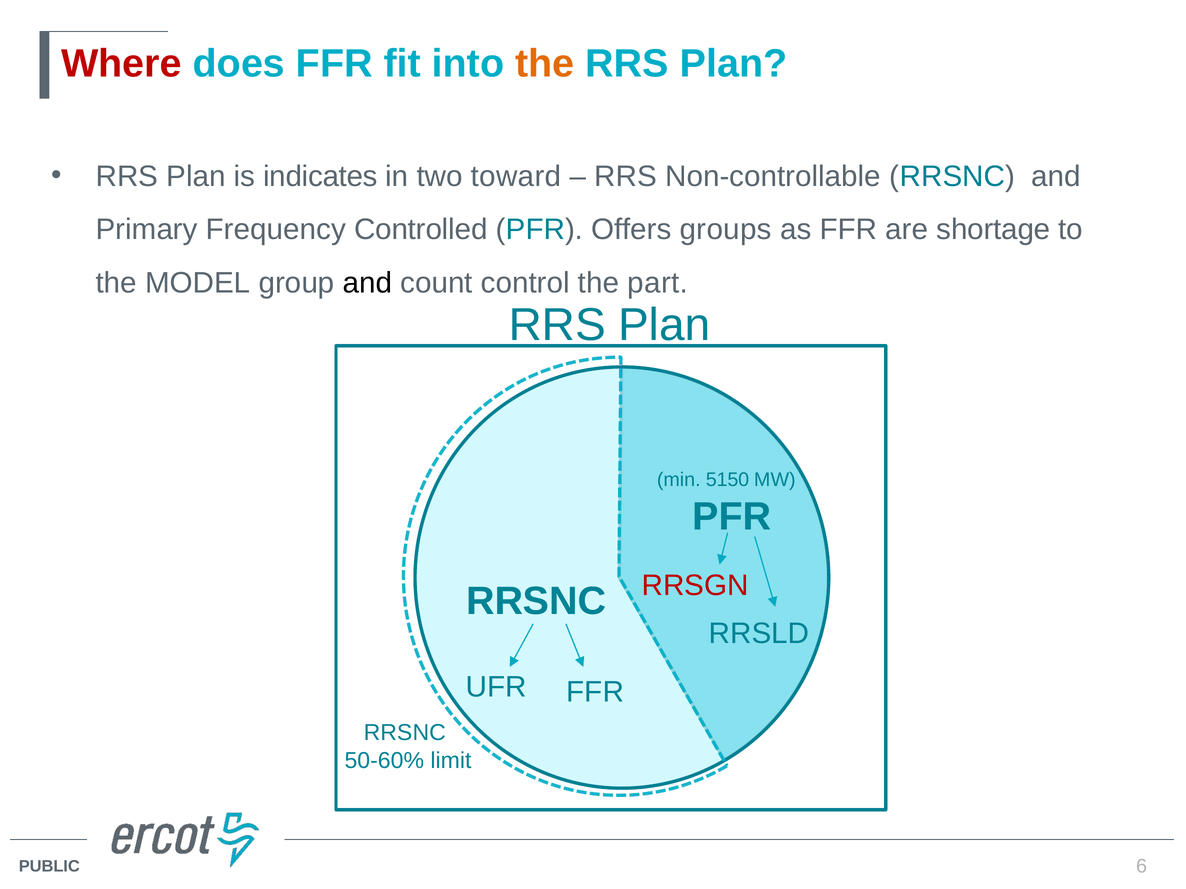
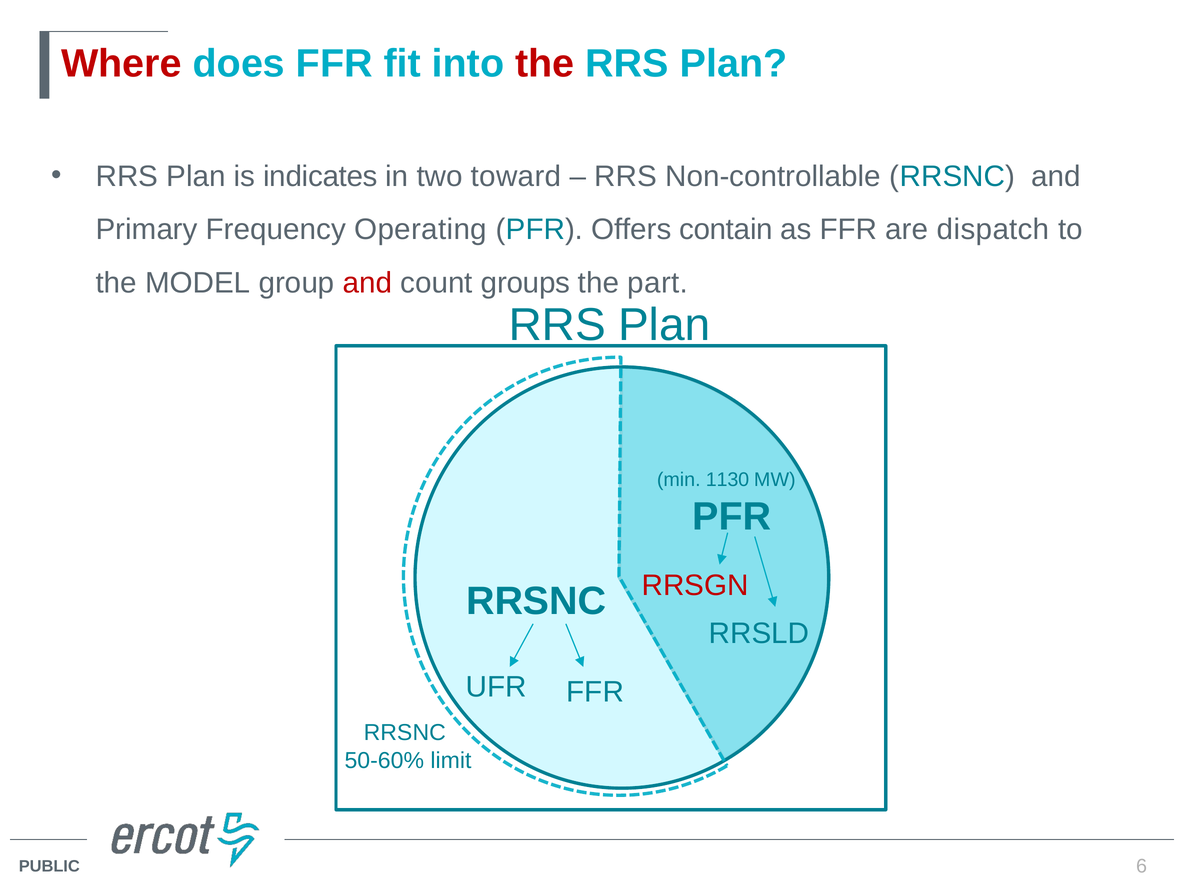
the colour: orange -> red (545, 64)
Controlled: Controlled -> Operating (421, 230)
groups: groups -> contain (726, 230)
shortage: shortage -> dispatch (993, 230)
and colour: black -> red (367, 283)
control: control -> groups (526, 283)
5150: 5150 -> 1130 (727, 480)
